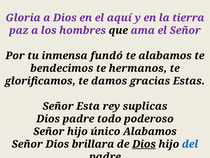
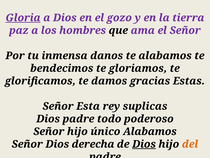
Gloria underline: none -> present (23, 18)
aquí: aquí -> gozo (119, 18)
fundó: fundó -> danos (107, 56)
hermanos: hermanos -> gloriamos (138, 68)
brillara: brillara -> derecha (93, 144)
del colour: blue -> orange (190, 144)
